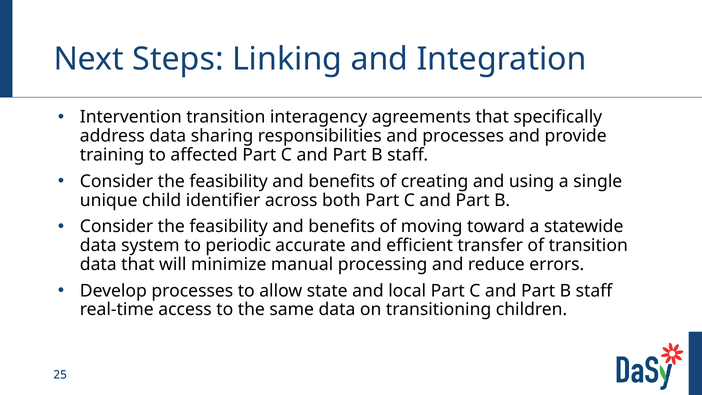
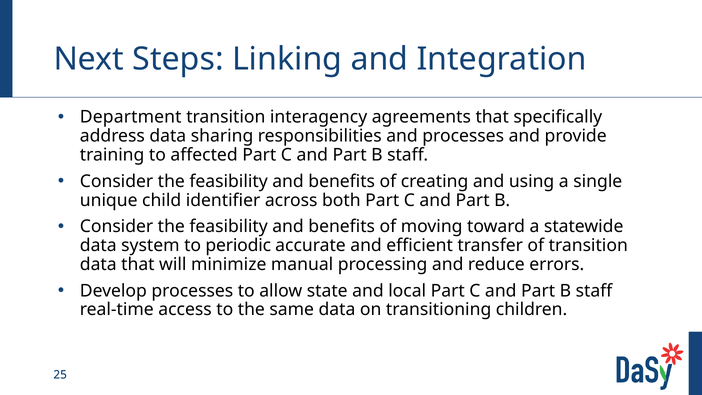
Intervention: Intervention -> Department (131, 117)
